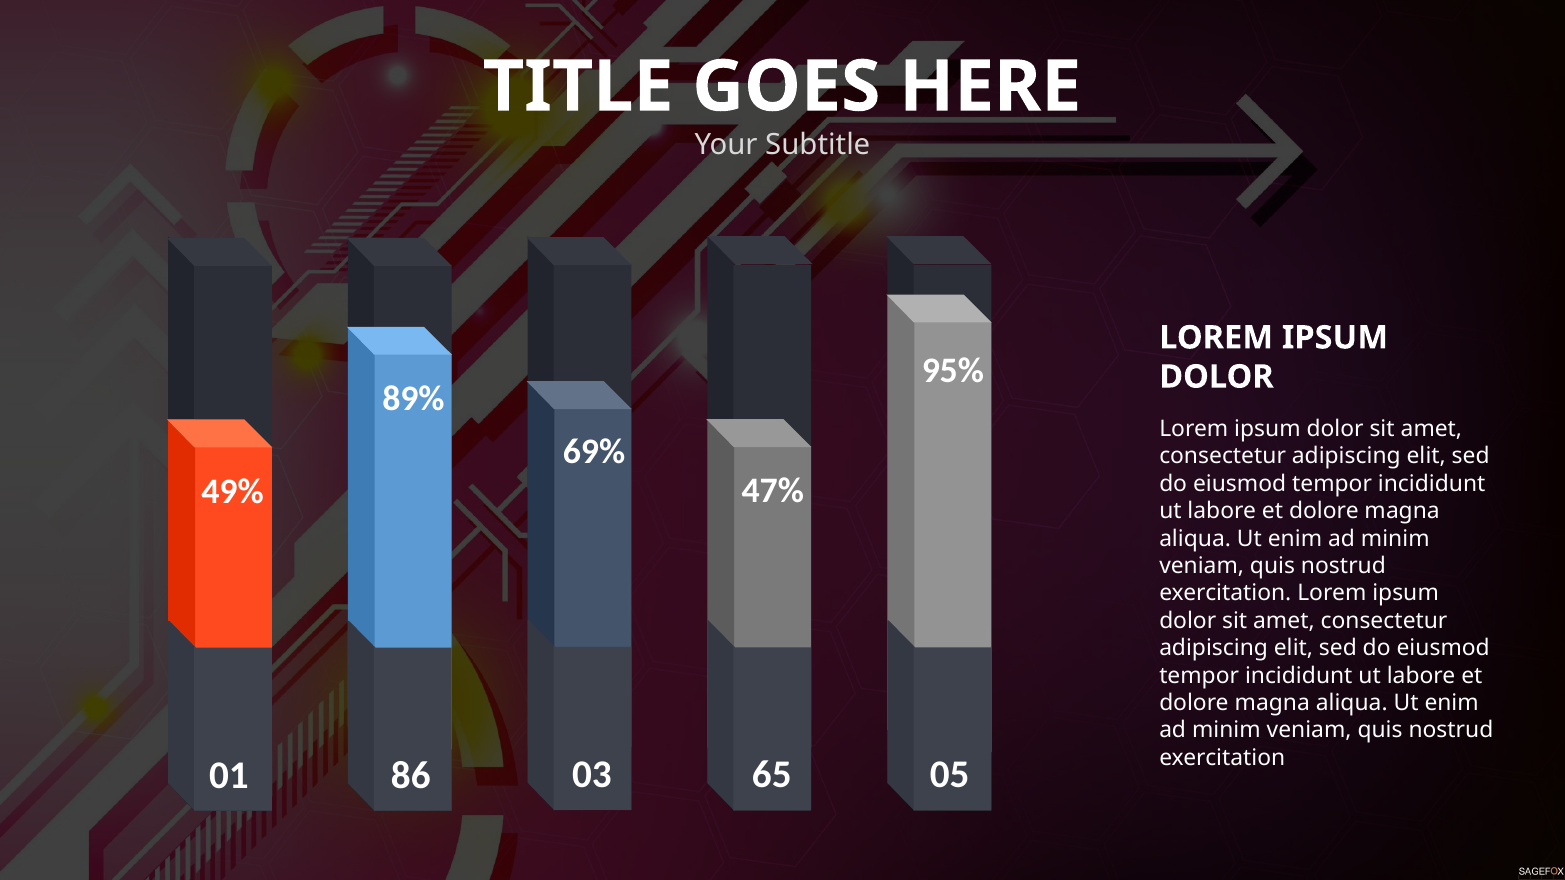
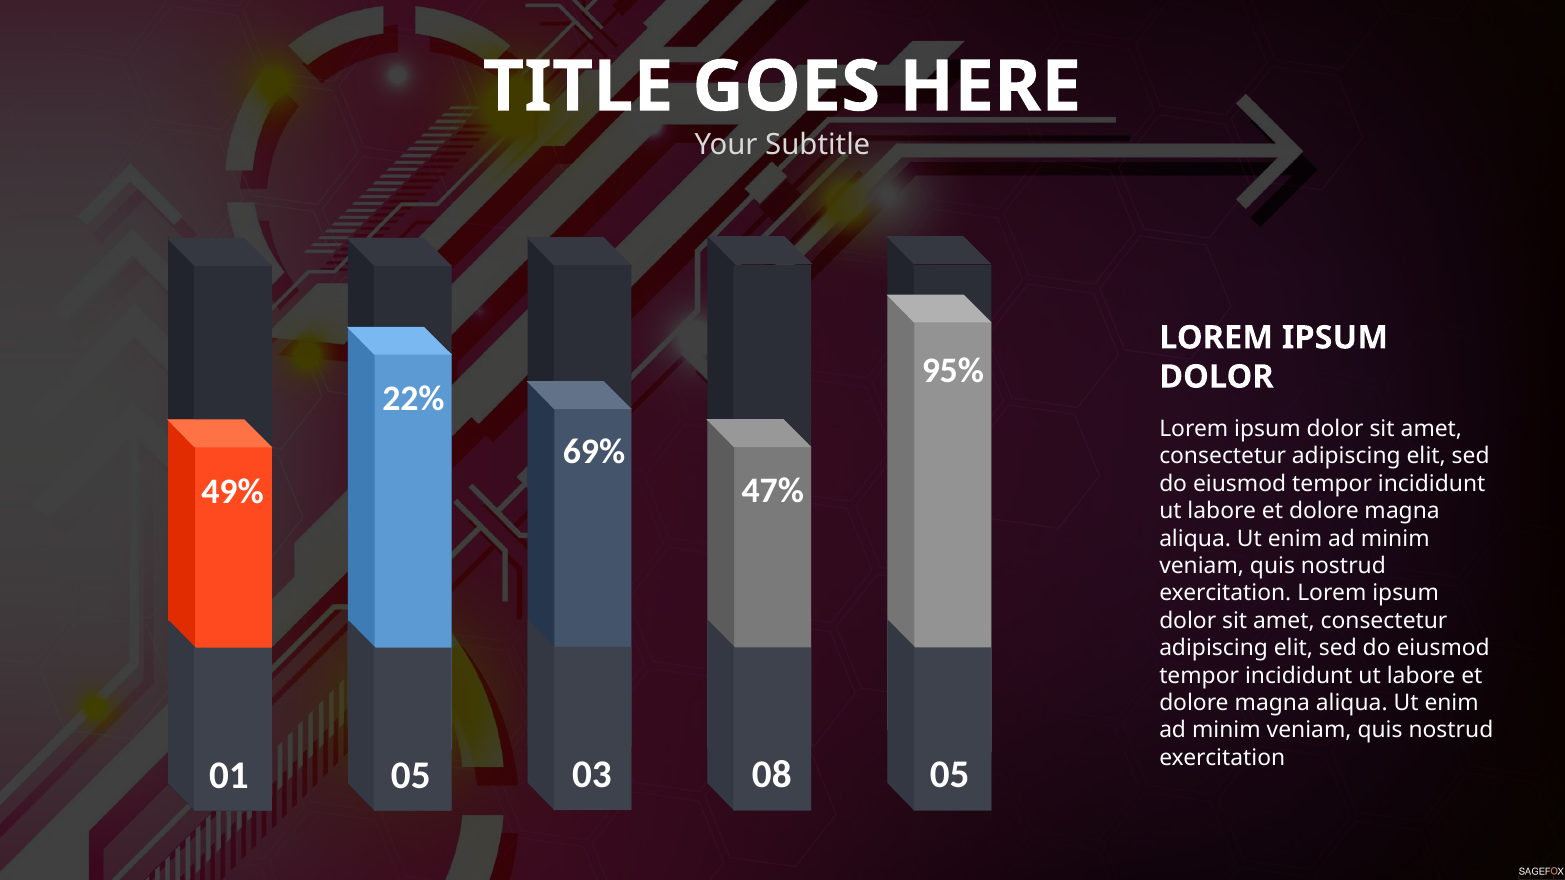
89%: 89% -> 22% (413, 399)
01 86: 86 -> 05 (411, 775)
65: 65 -> 08 (772, 775)
